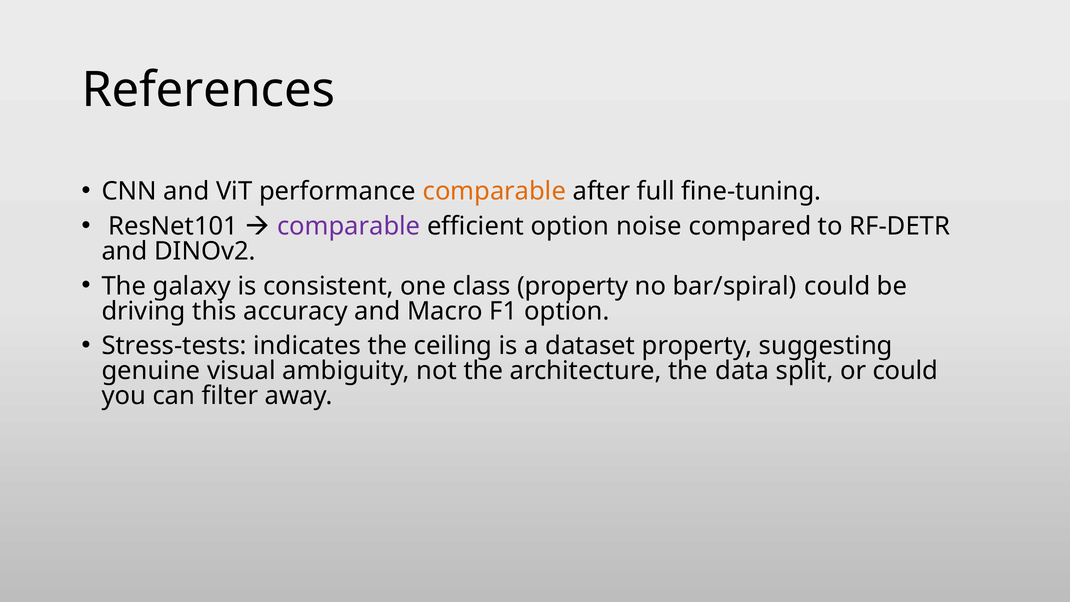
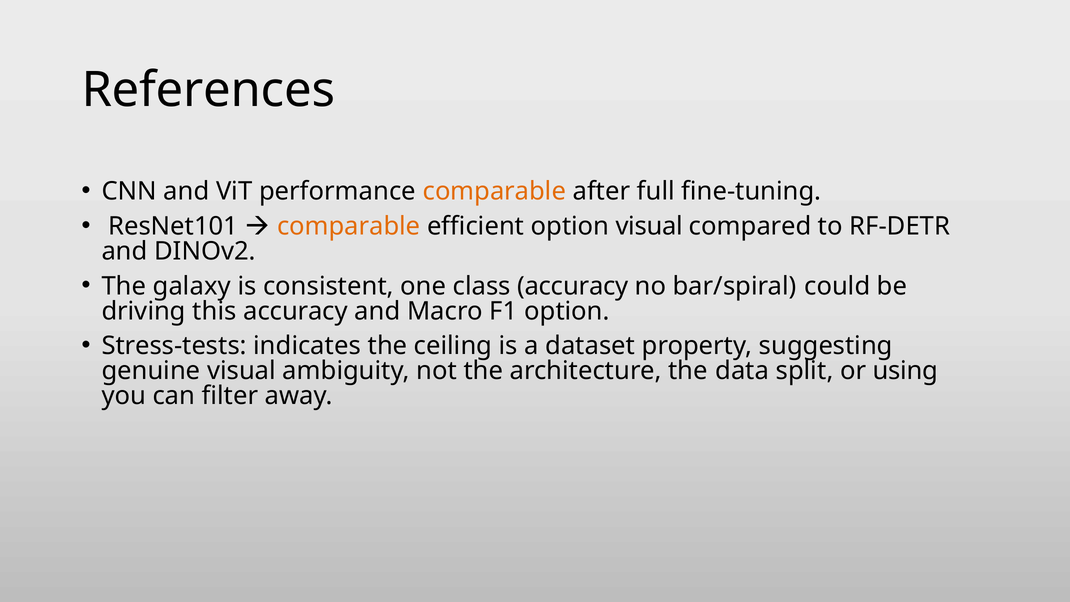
comparable colour: purple -> orange (349, 226)
option noise: noise -> visual (649, 226)
class property: property -> accuracy (573, 286)
or could: could -> using (905, 371)
